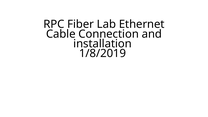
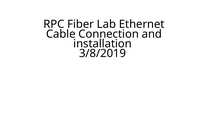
1/8/2019: 1/8/2019 -> 3/8/2019 (103, 53)
